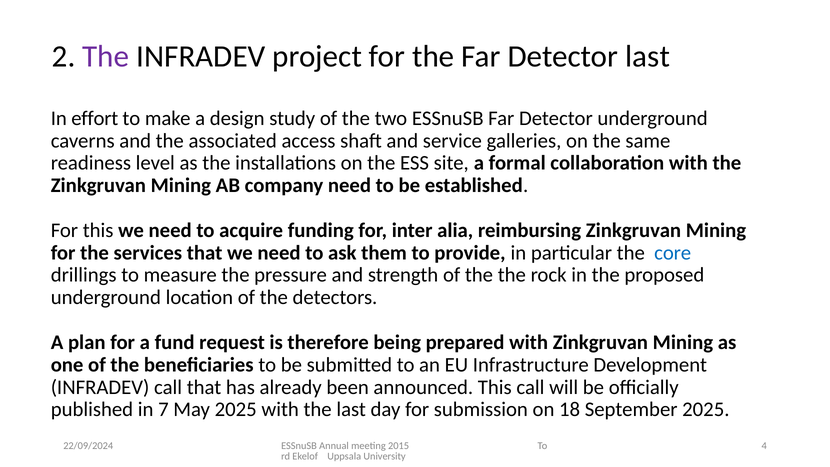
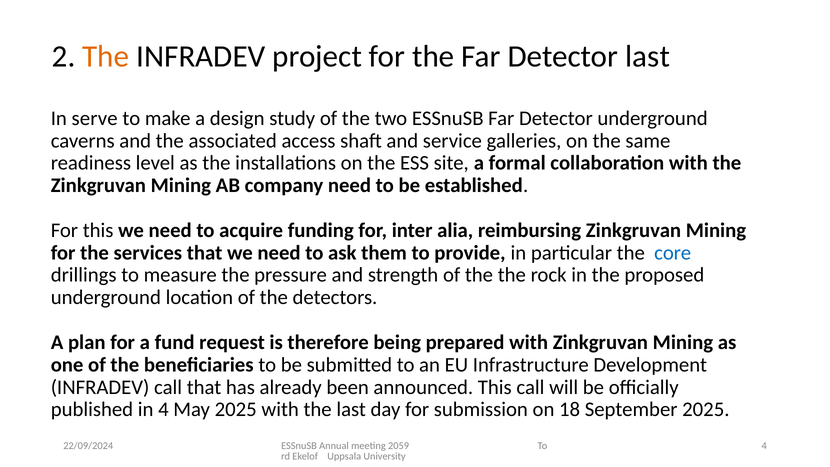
The colour: purple -> orange (106, 56)
effort: effort -> serve (95, 118)
in 7: 7 -> 4 (163, 409)
2015: 2015 -> 2059 (399, 446)
